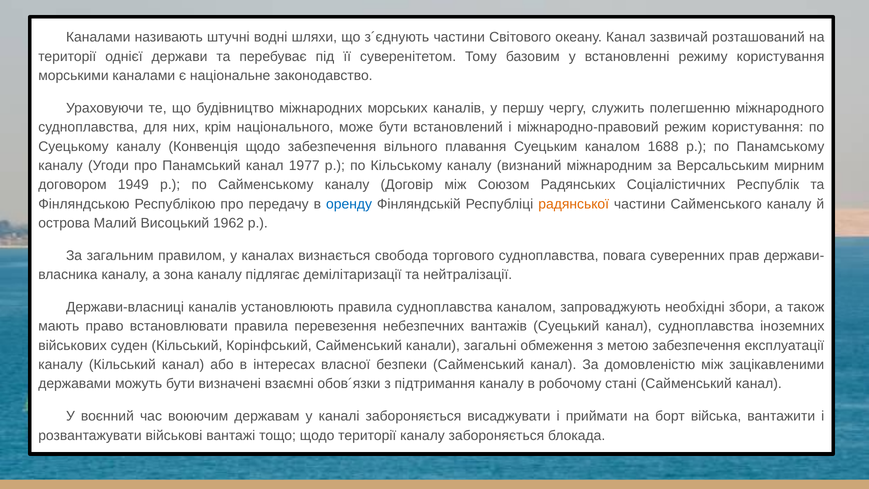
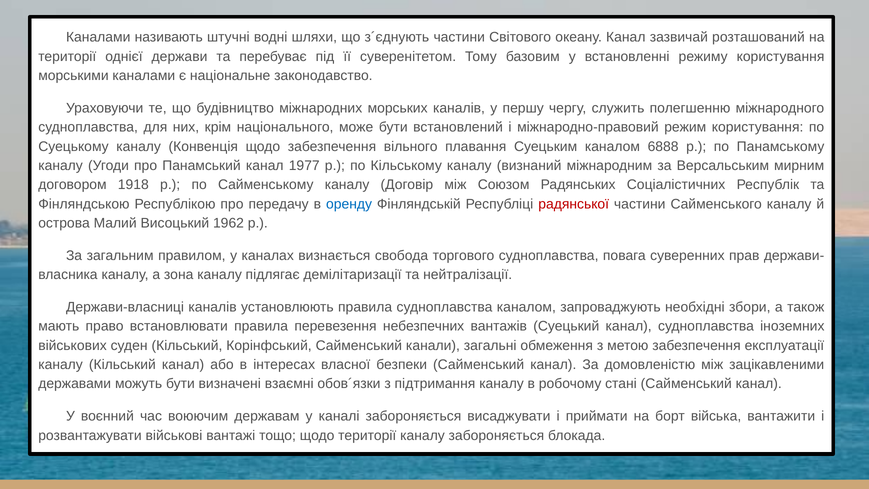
1688: 1688 -> 6888 (663, 146)
1949: 1949 -> 1918 (133, 185)
радянської colour: orange -> red (574, 204)
